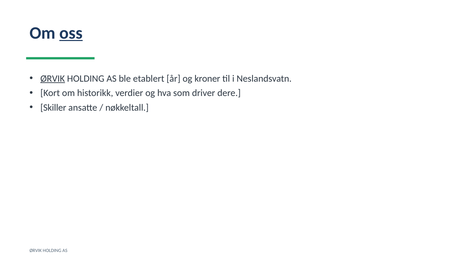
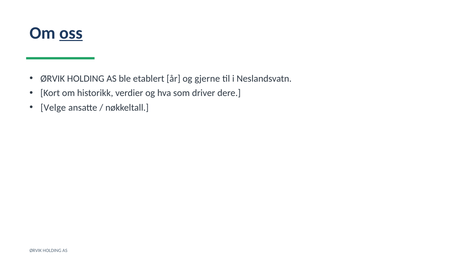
ØRVIK underline: present -> none (53, 79)
kroner: kroner -> gjerne (207, 79)
Skiller: Skiller -> Velge (53, 108)
